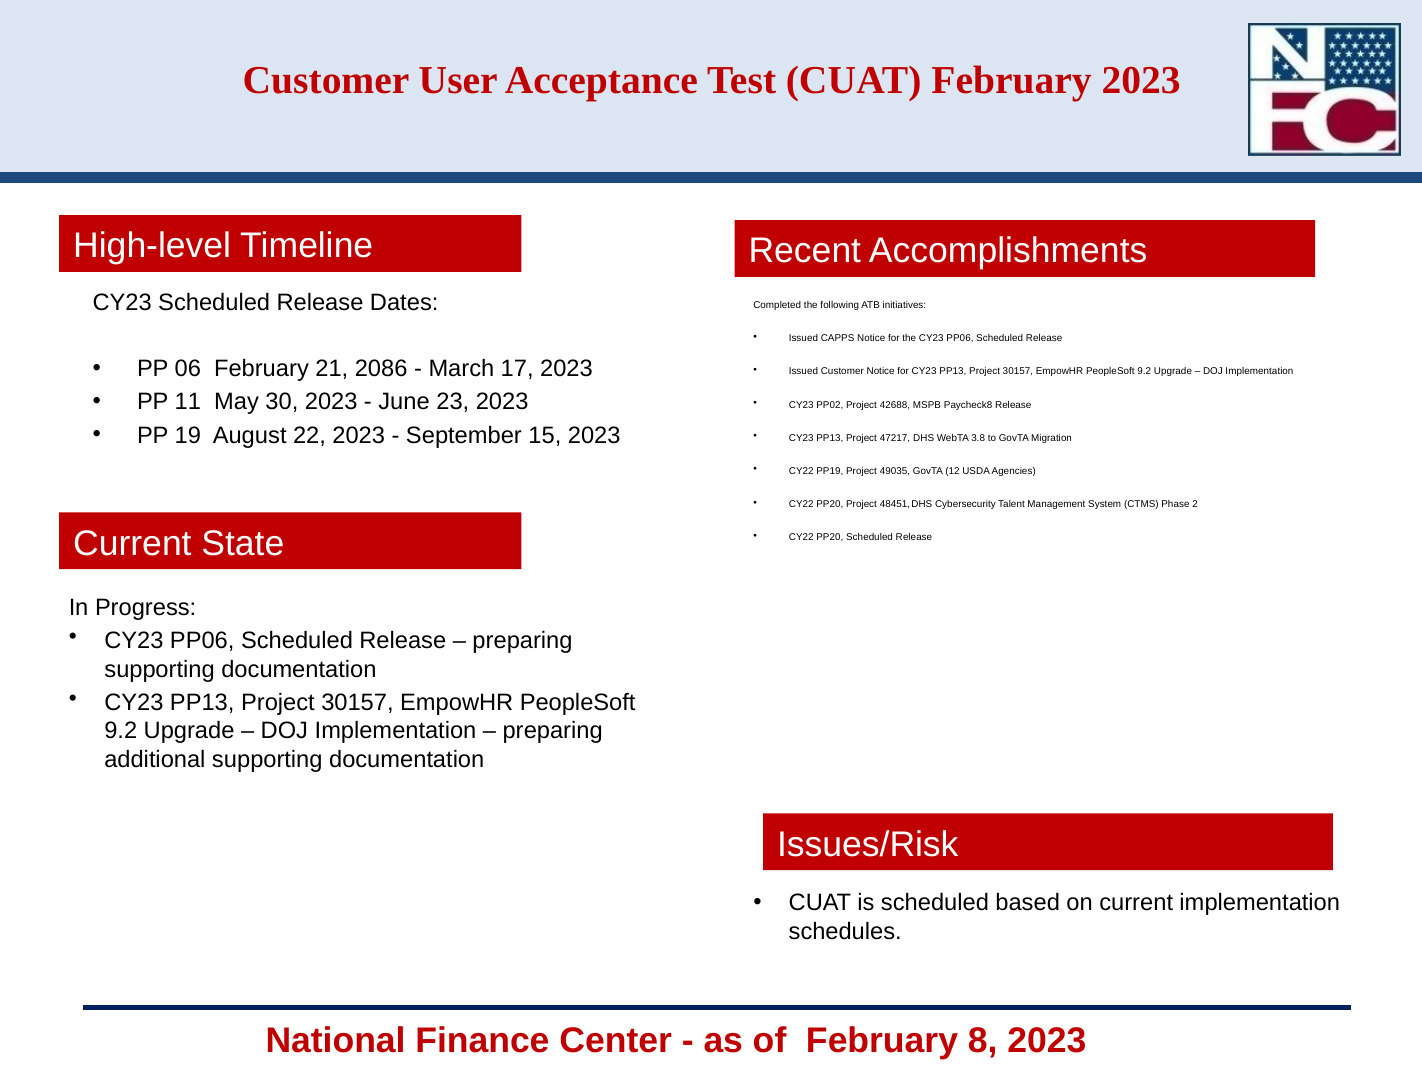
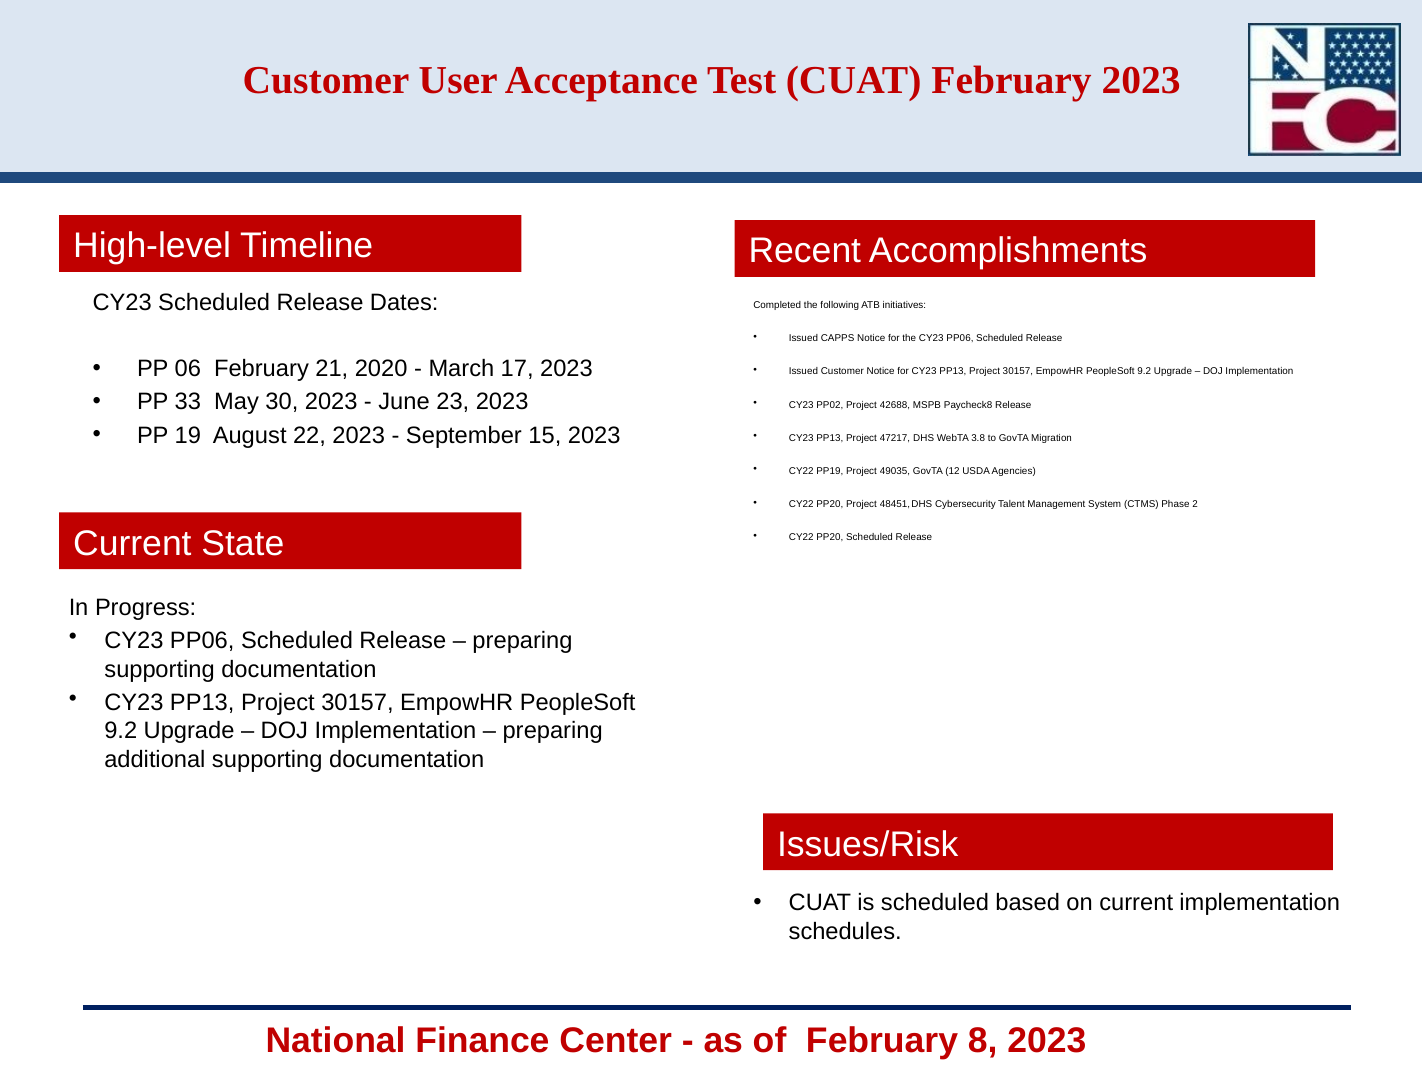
2086: 2086 -> 2020 (381, 369)
11: 11 -> 33 (188, 402)
